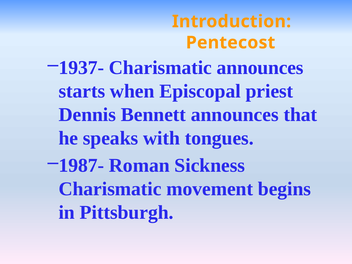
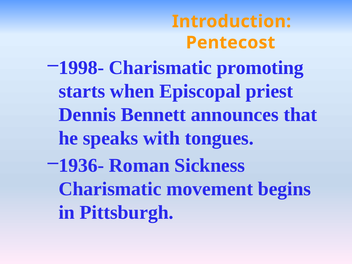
1937-: 1937- -> 1998- (81, 68)
Charismatic announces: announces -> promoting (260, 68)
1987-: 1987- -> 1936- (81, 165)
